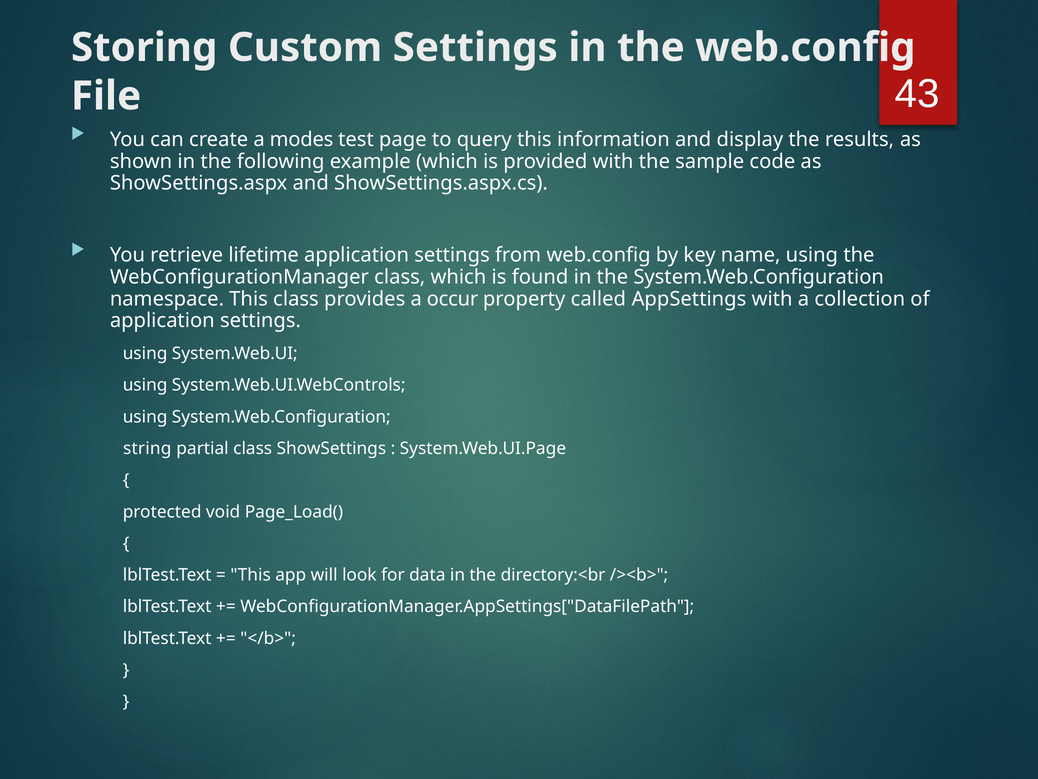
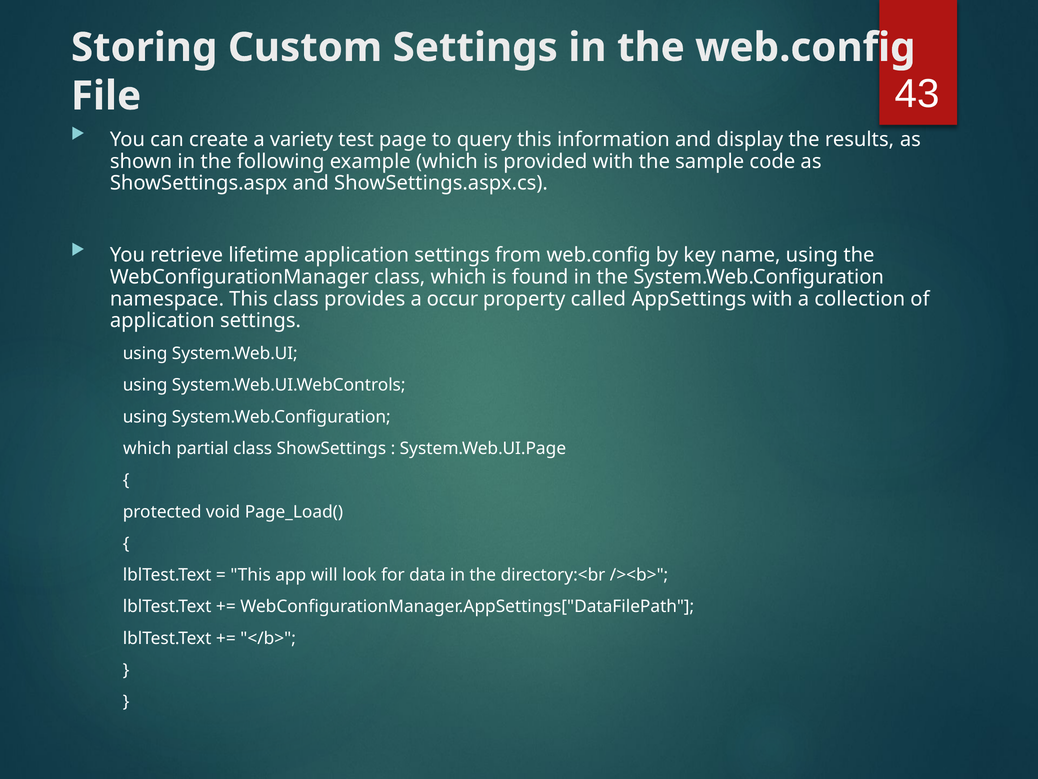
modes: modes -> variety (302, 139)
string: string -> which (147, 448)
